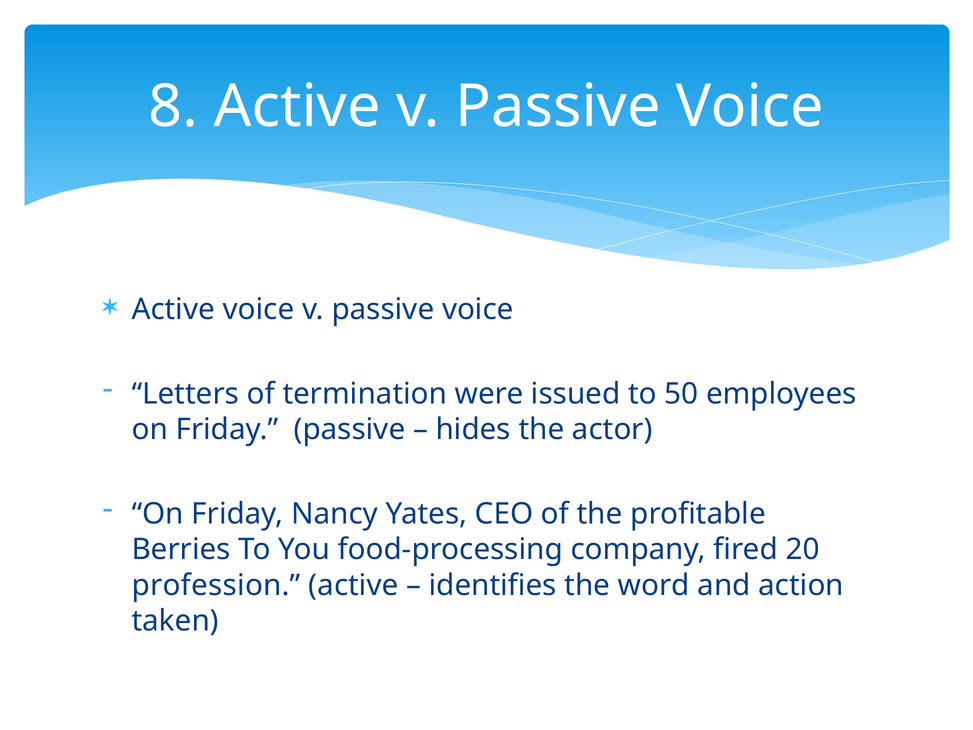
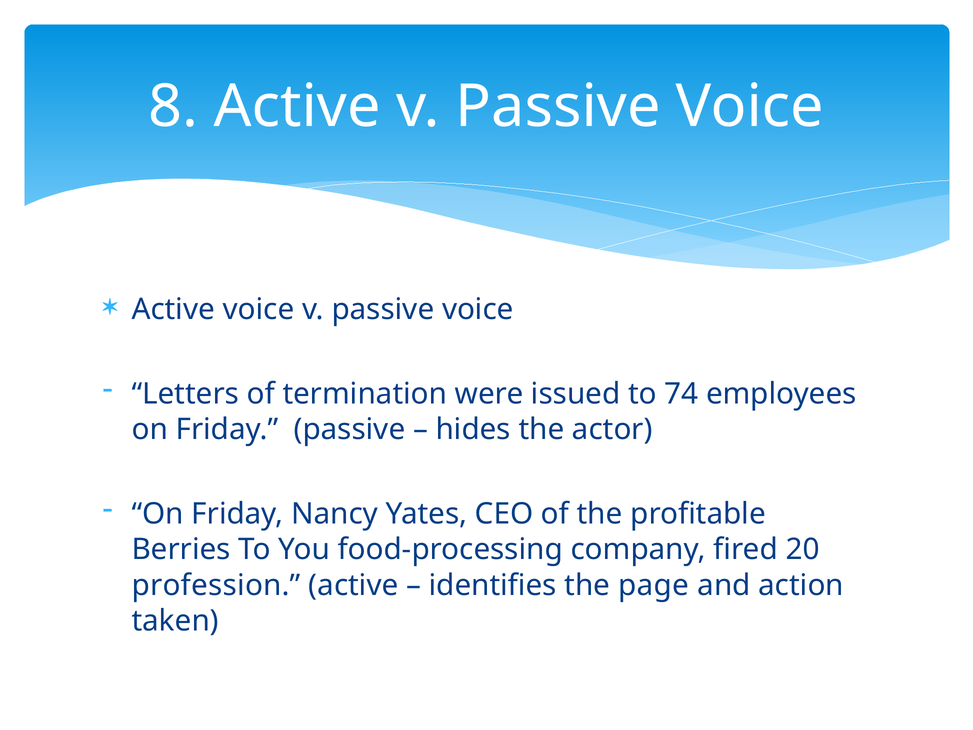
50: 50 -> 74 (681, 394)
word: word -> page (654, 585)
